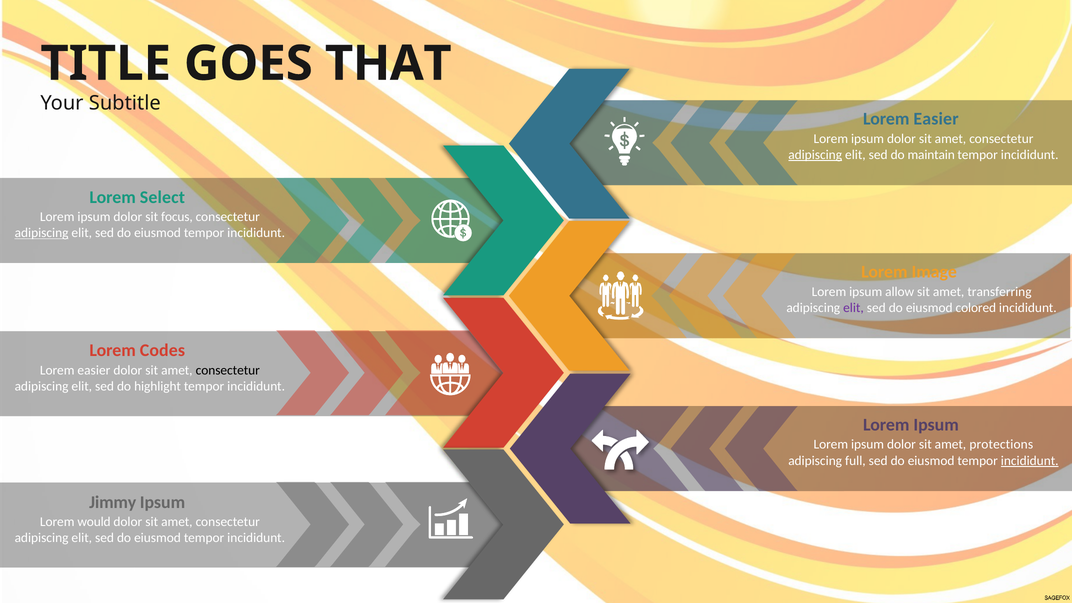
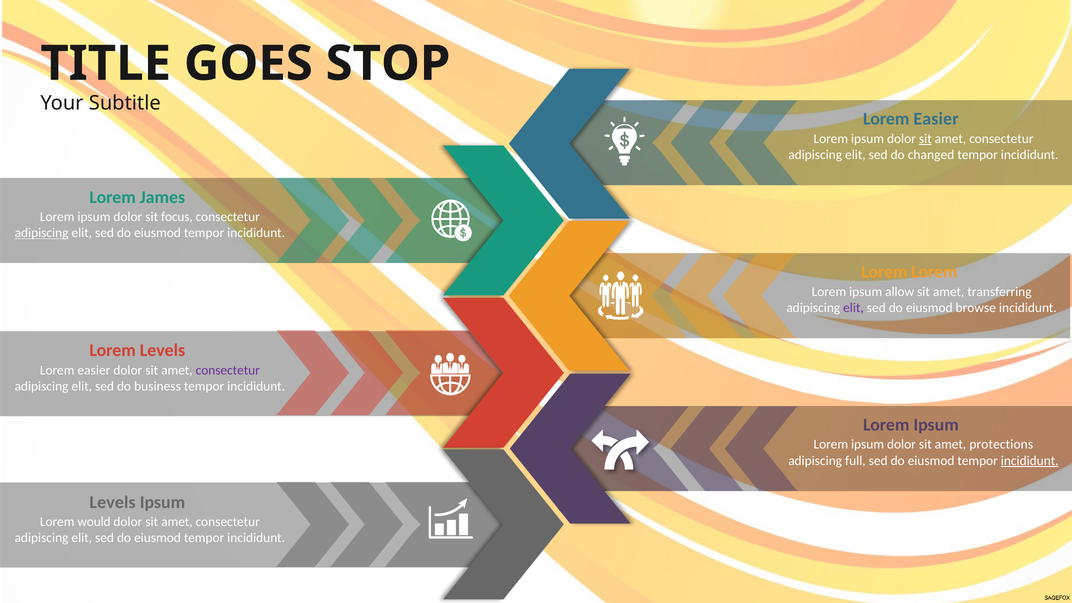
THAT: THAT -> STOP (388, 64)
sit underline: none -> present (925, 139)
adipiscing underline: present -> none (815, 155)
maintain: maintain -> changed (931, 155)
Select: Select -> James (162, 197)
Image: Image -> Lorem (934, 272)
colored: colored -> browse (976, 308)
Lorem Codes: Codes -> Levels (162, 350)
consectetur colour: black -> purple (228, 370)
highlight: highlight -> business (158, 386)
Jimmy: Jimmy -> Levels (113, 502)
